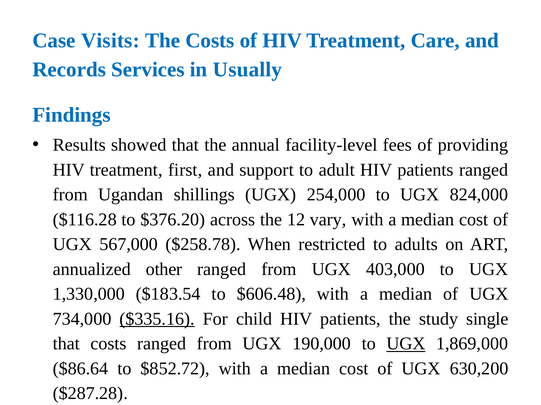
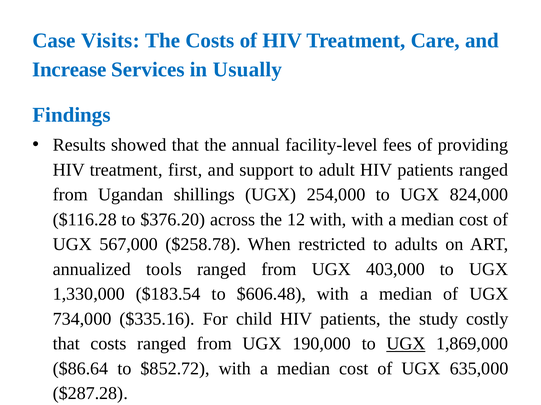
Records: Records -> Increase (69, 70)
12 vary: vary -> with (328, 220)
other: other -> tools (164, 270)
$335.16 underline: present -> none (157, 319)
single: single -> costly (487, 319)
630,200: 630,200 -> 635,000 (479, 369)
